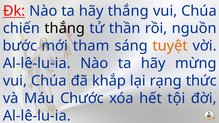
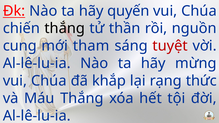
hãy thắng: thắng -> quyến (128, 11)
bước: bước -> cung (20, 46)
tuyệt colour: orange -> red (170, 46)
Máu Chước: Chước -> Thắng (82, 98)
